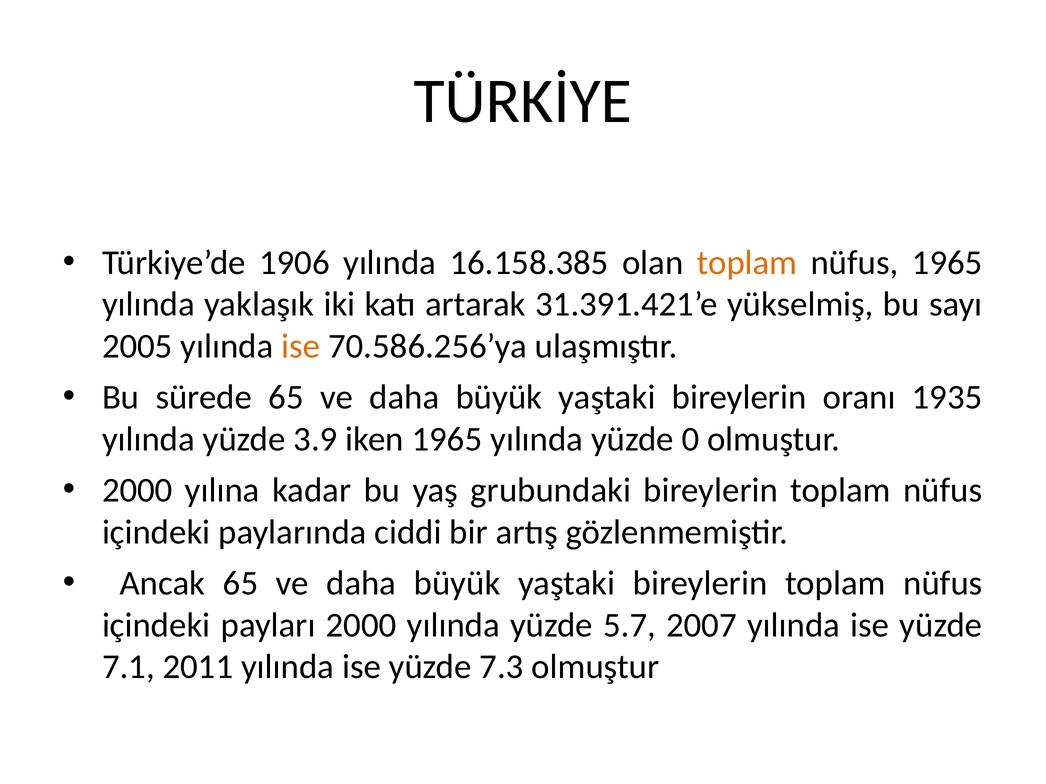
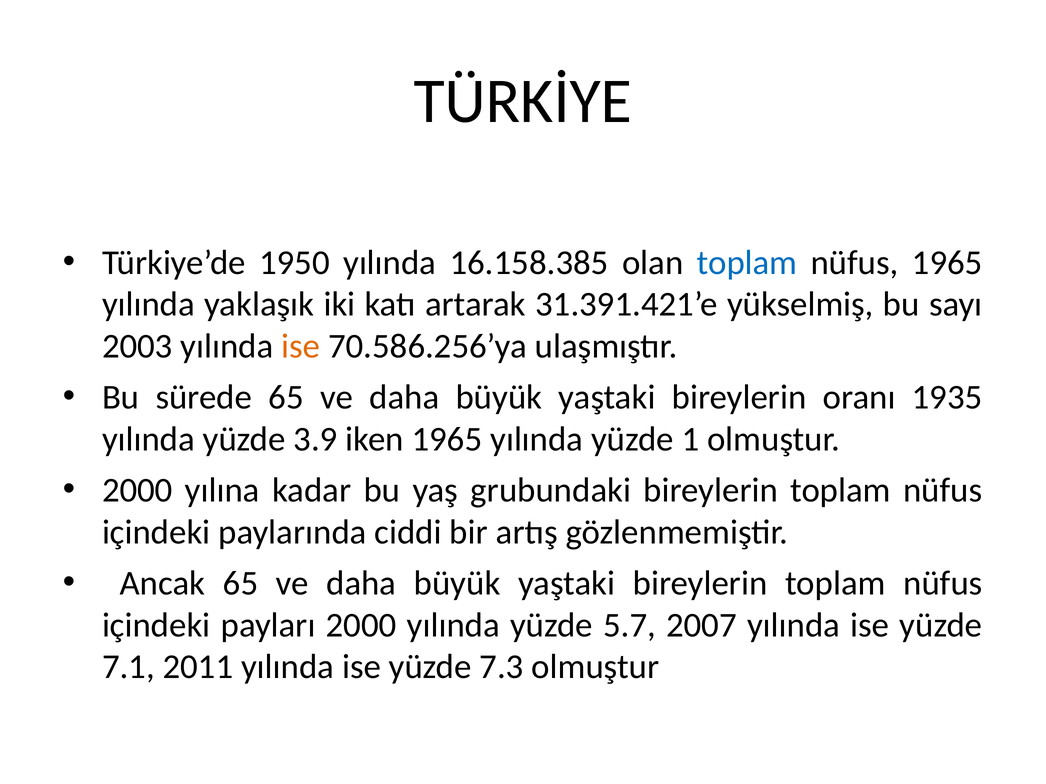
1906: 1906 -> 1950 (294, 263)
toplam colour: orange -> blue (747, 263)
2005: 2005 -> 2003 (137, 346)
0: 0 -> 1 (690, 439)
